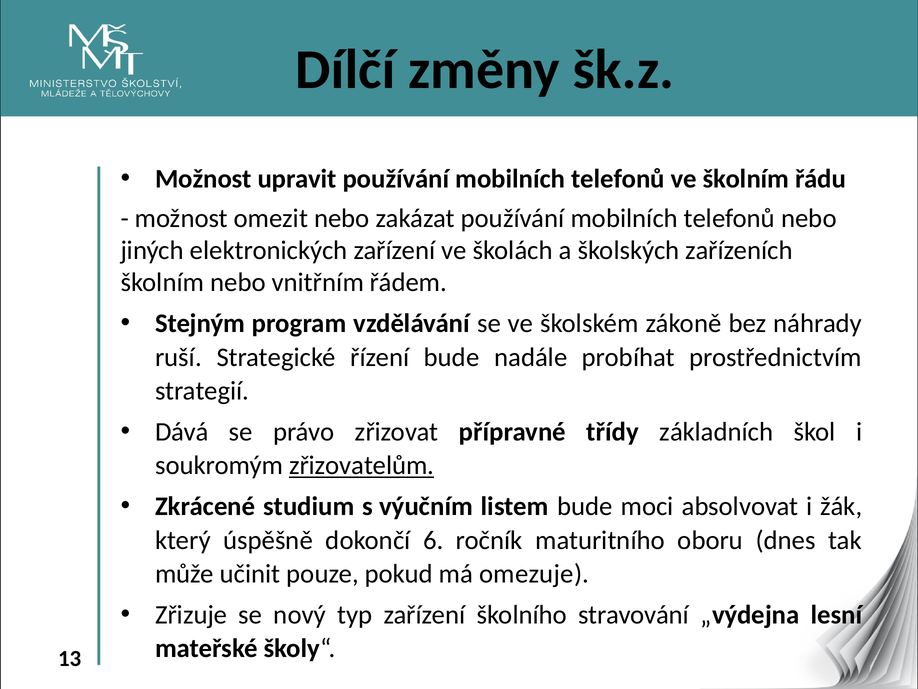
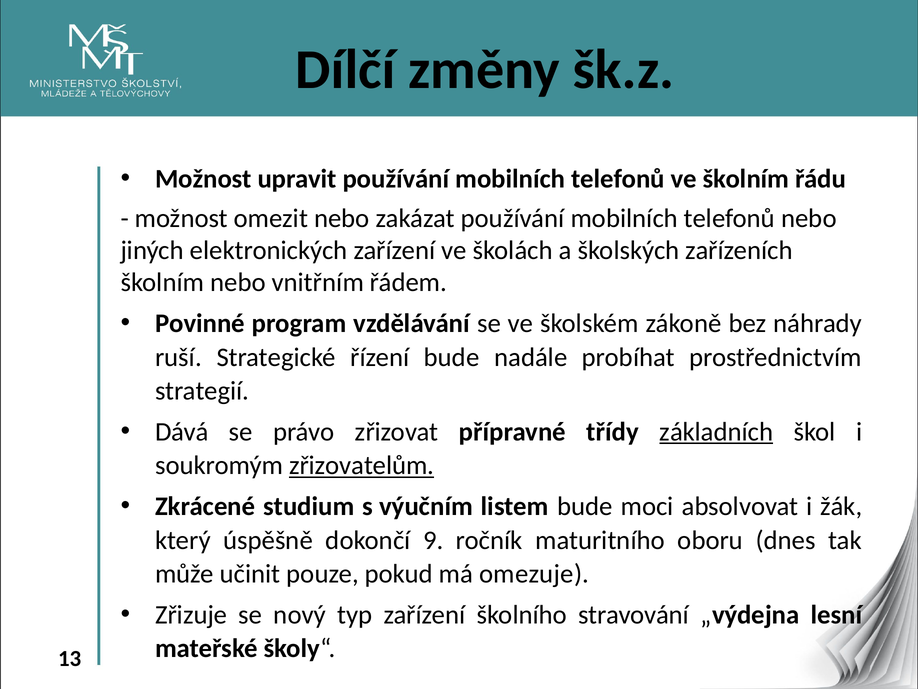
Stejným: Stejným -> Povinné (200, 323)
základních underline: none -> present (716, 432)
6: 6 -> 9 (433, 540)
